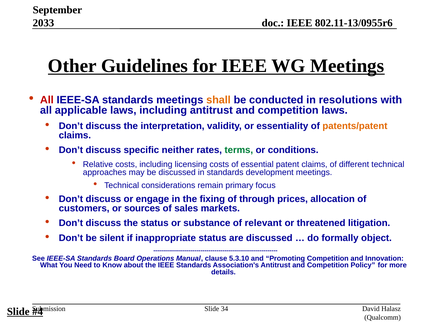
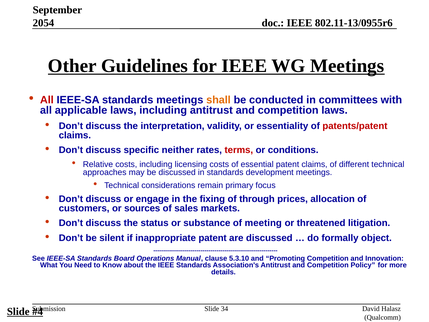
2033: 2033 -> 2054 (43, 23)
resolutions: resolutions -> committees (348, 100)
patents/patent colour: orange -> red (355, 126)
terms colour: green -> red (239, 150)
relevant: relevant -> meeting (263, 223)
inappropriate status: status -> patent (213, 238)
